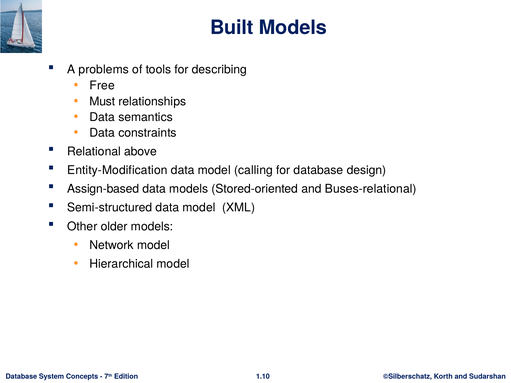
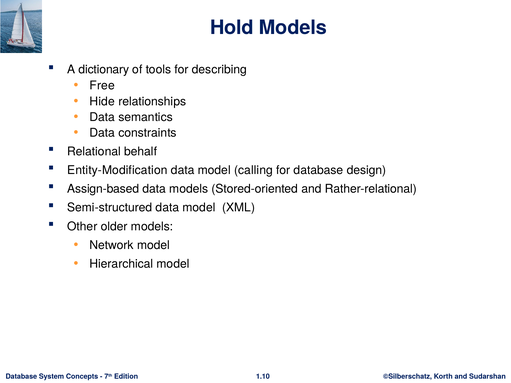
Built: Built -> Hold (232, 28)
problems: problems -> dictionary (104, 70)
Must: Must -> Hide (102, 101)
above: above -> behalf (141, 152)
Buses-relational: Buses-relational -> Rather-relational (371, 189)
